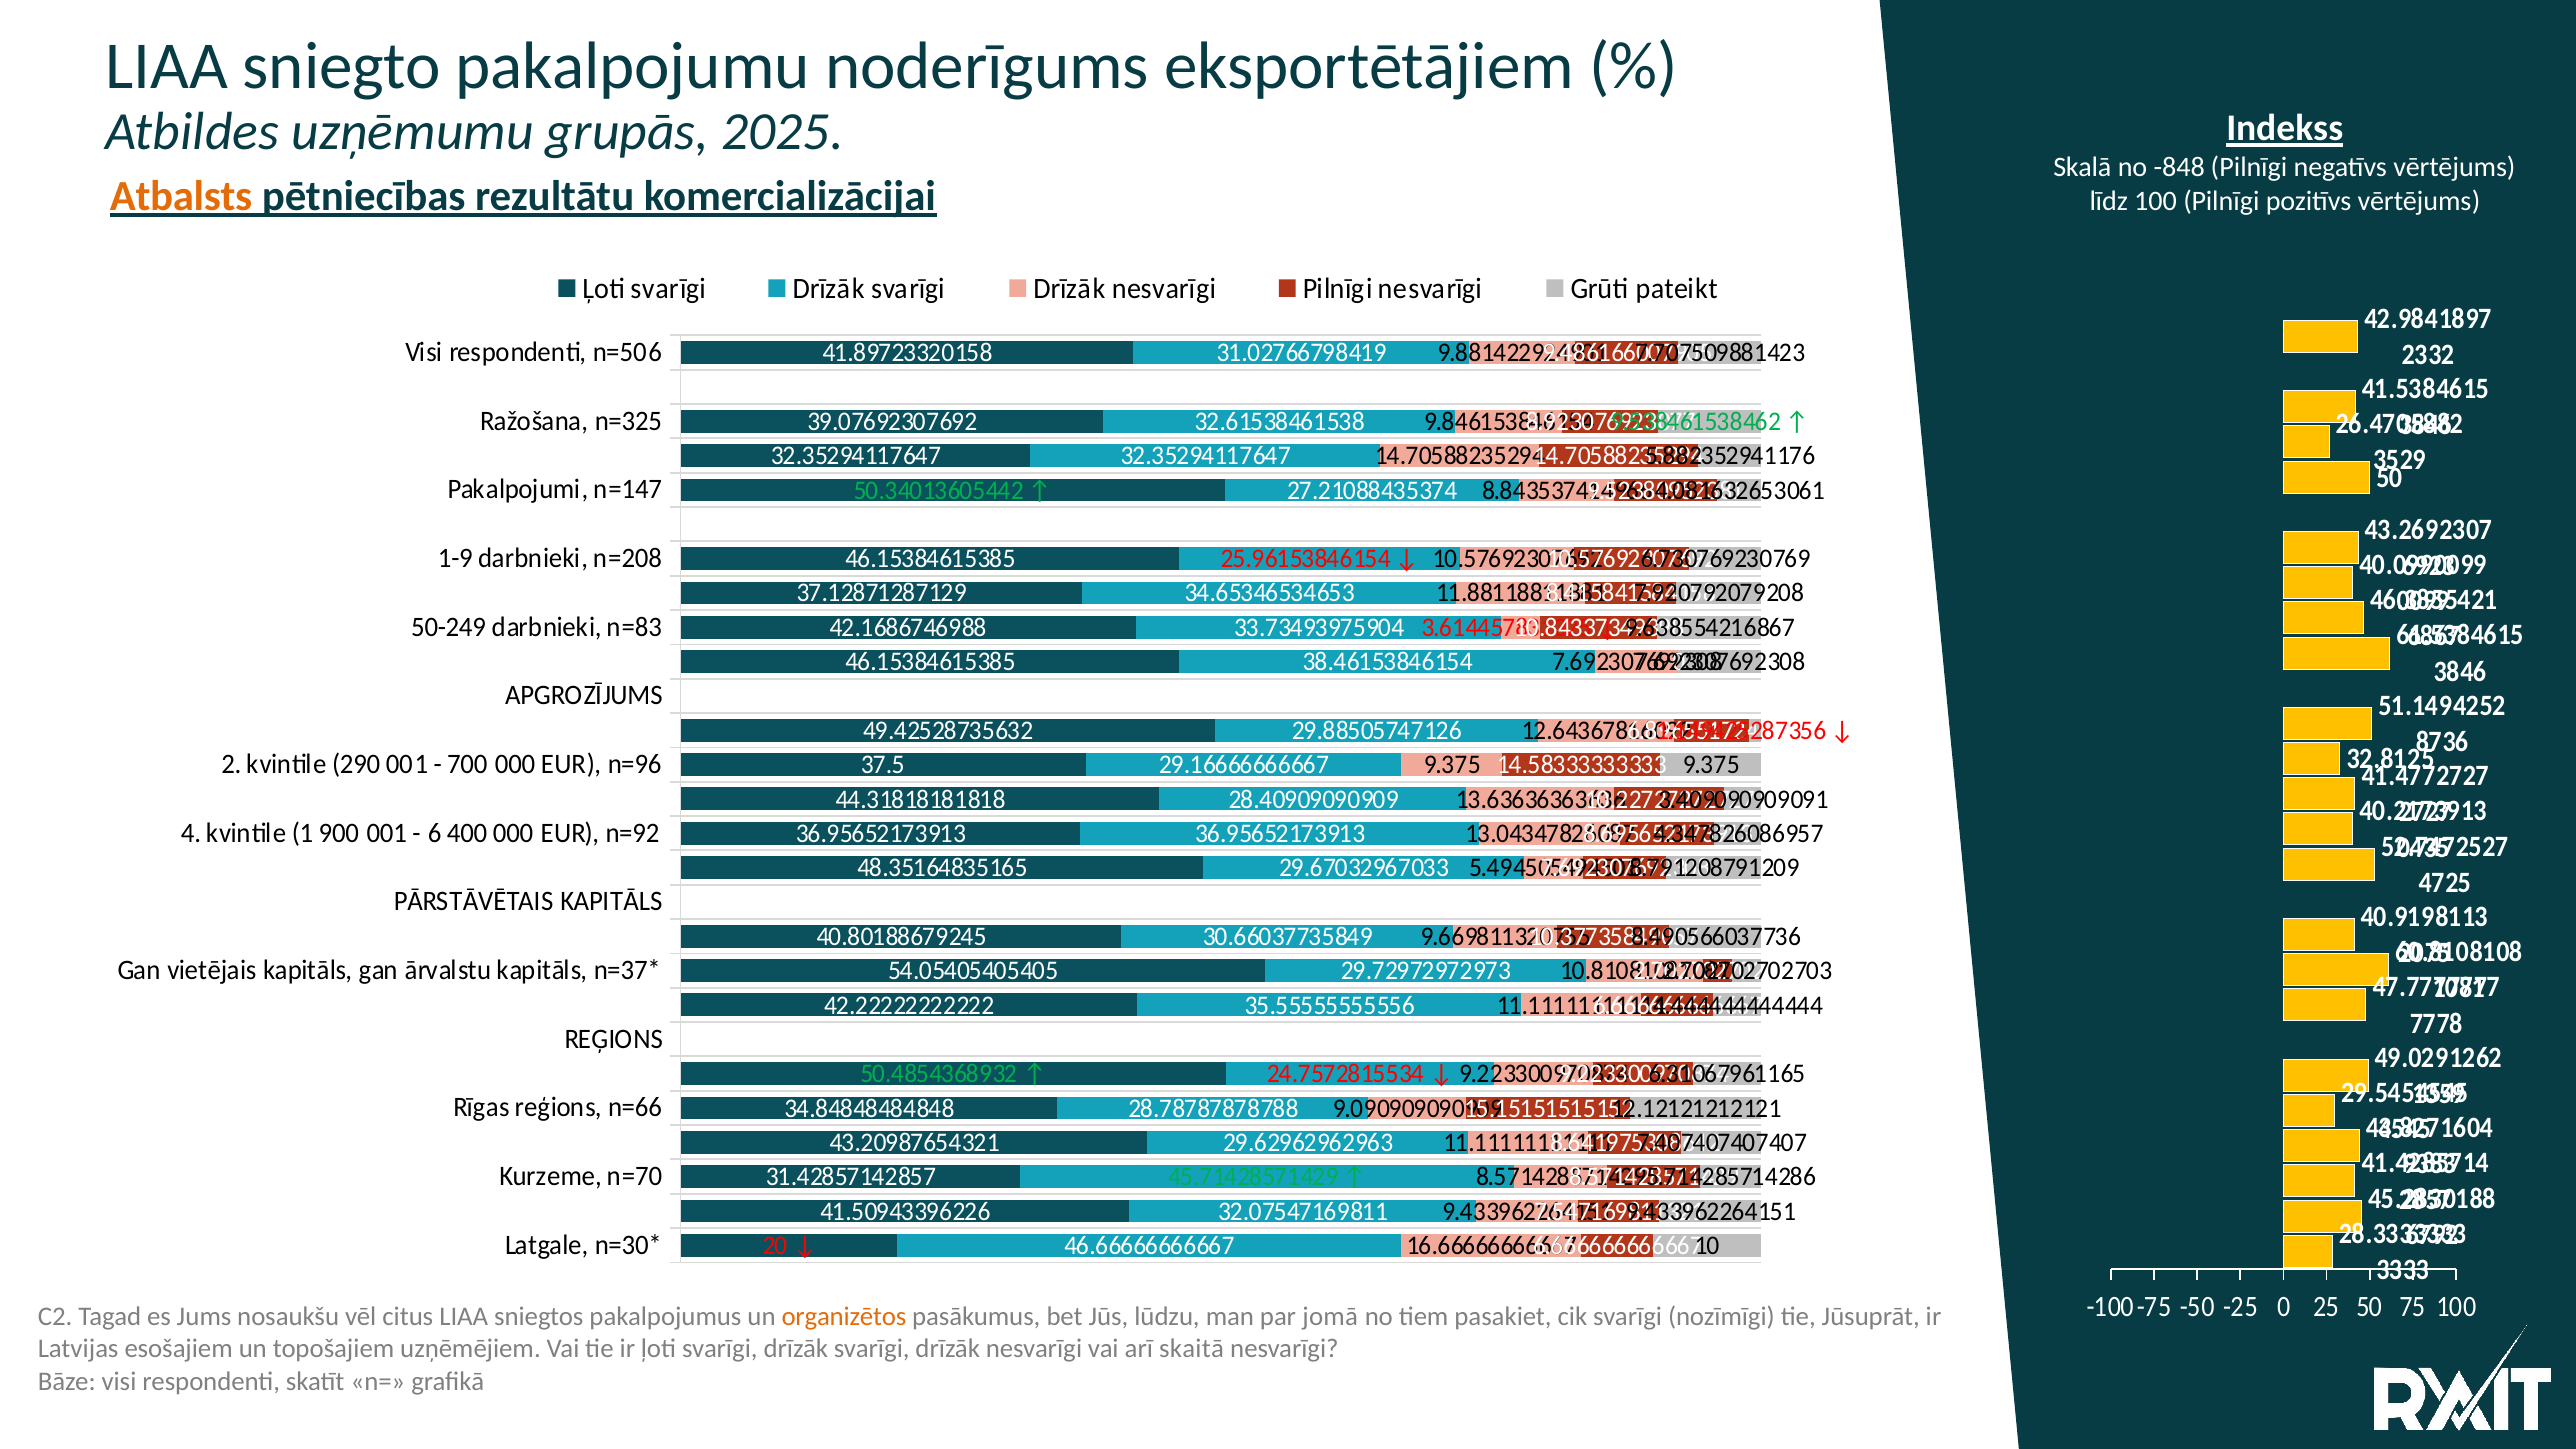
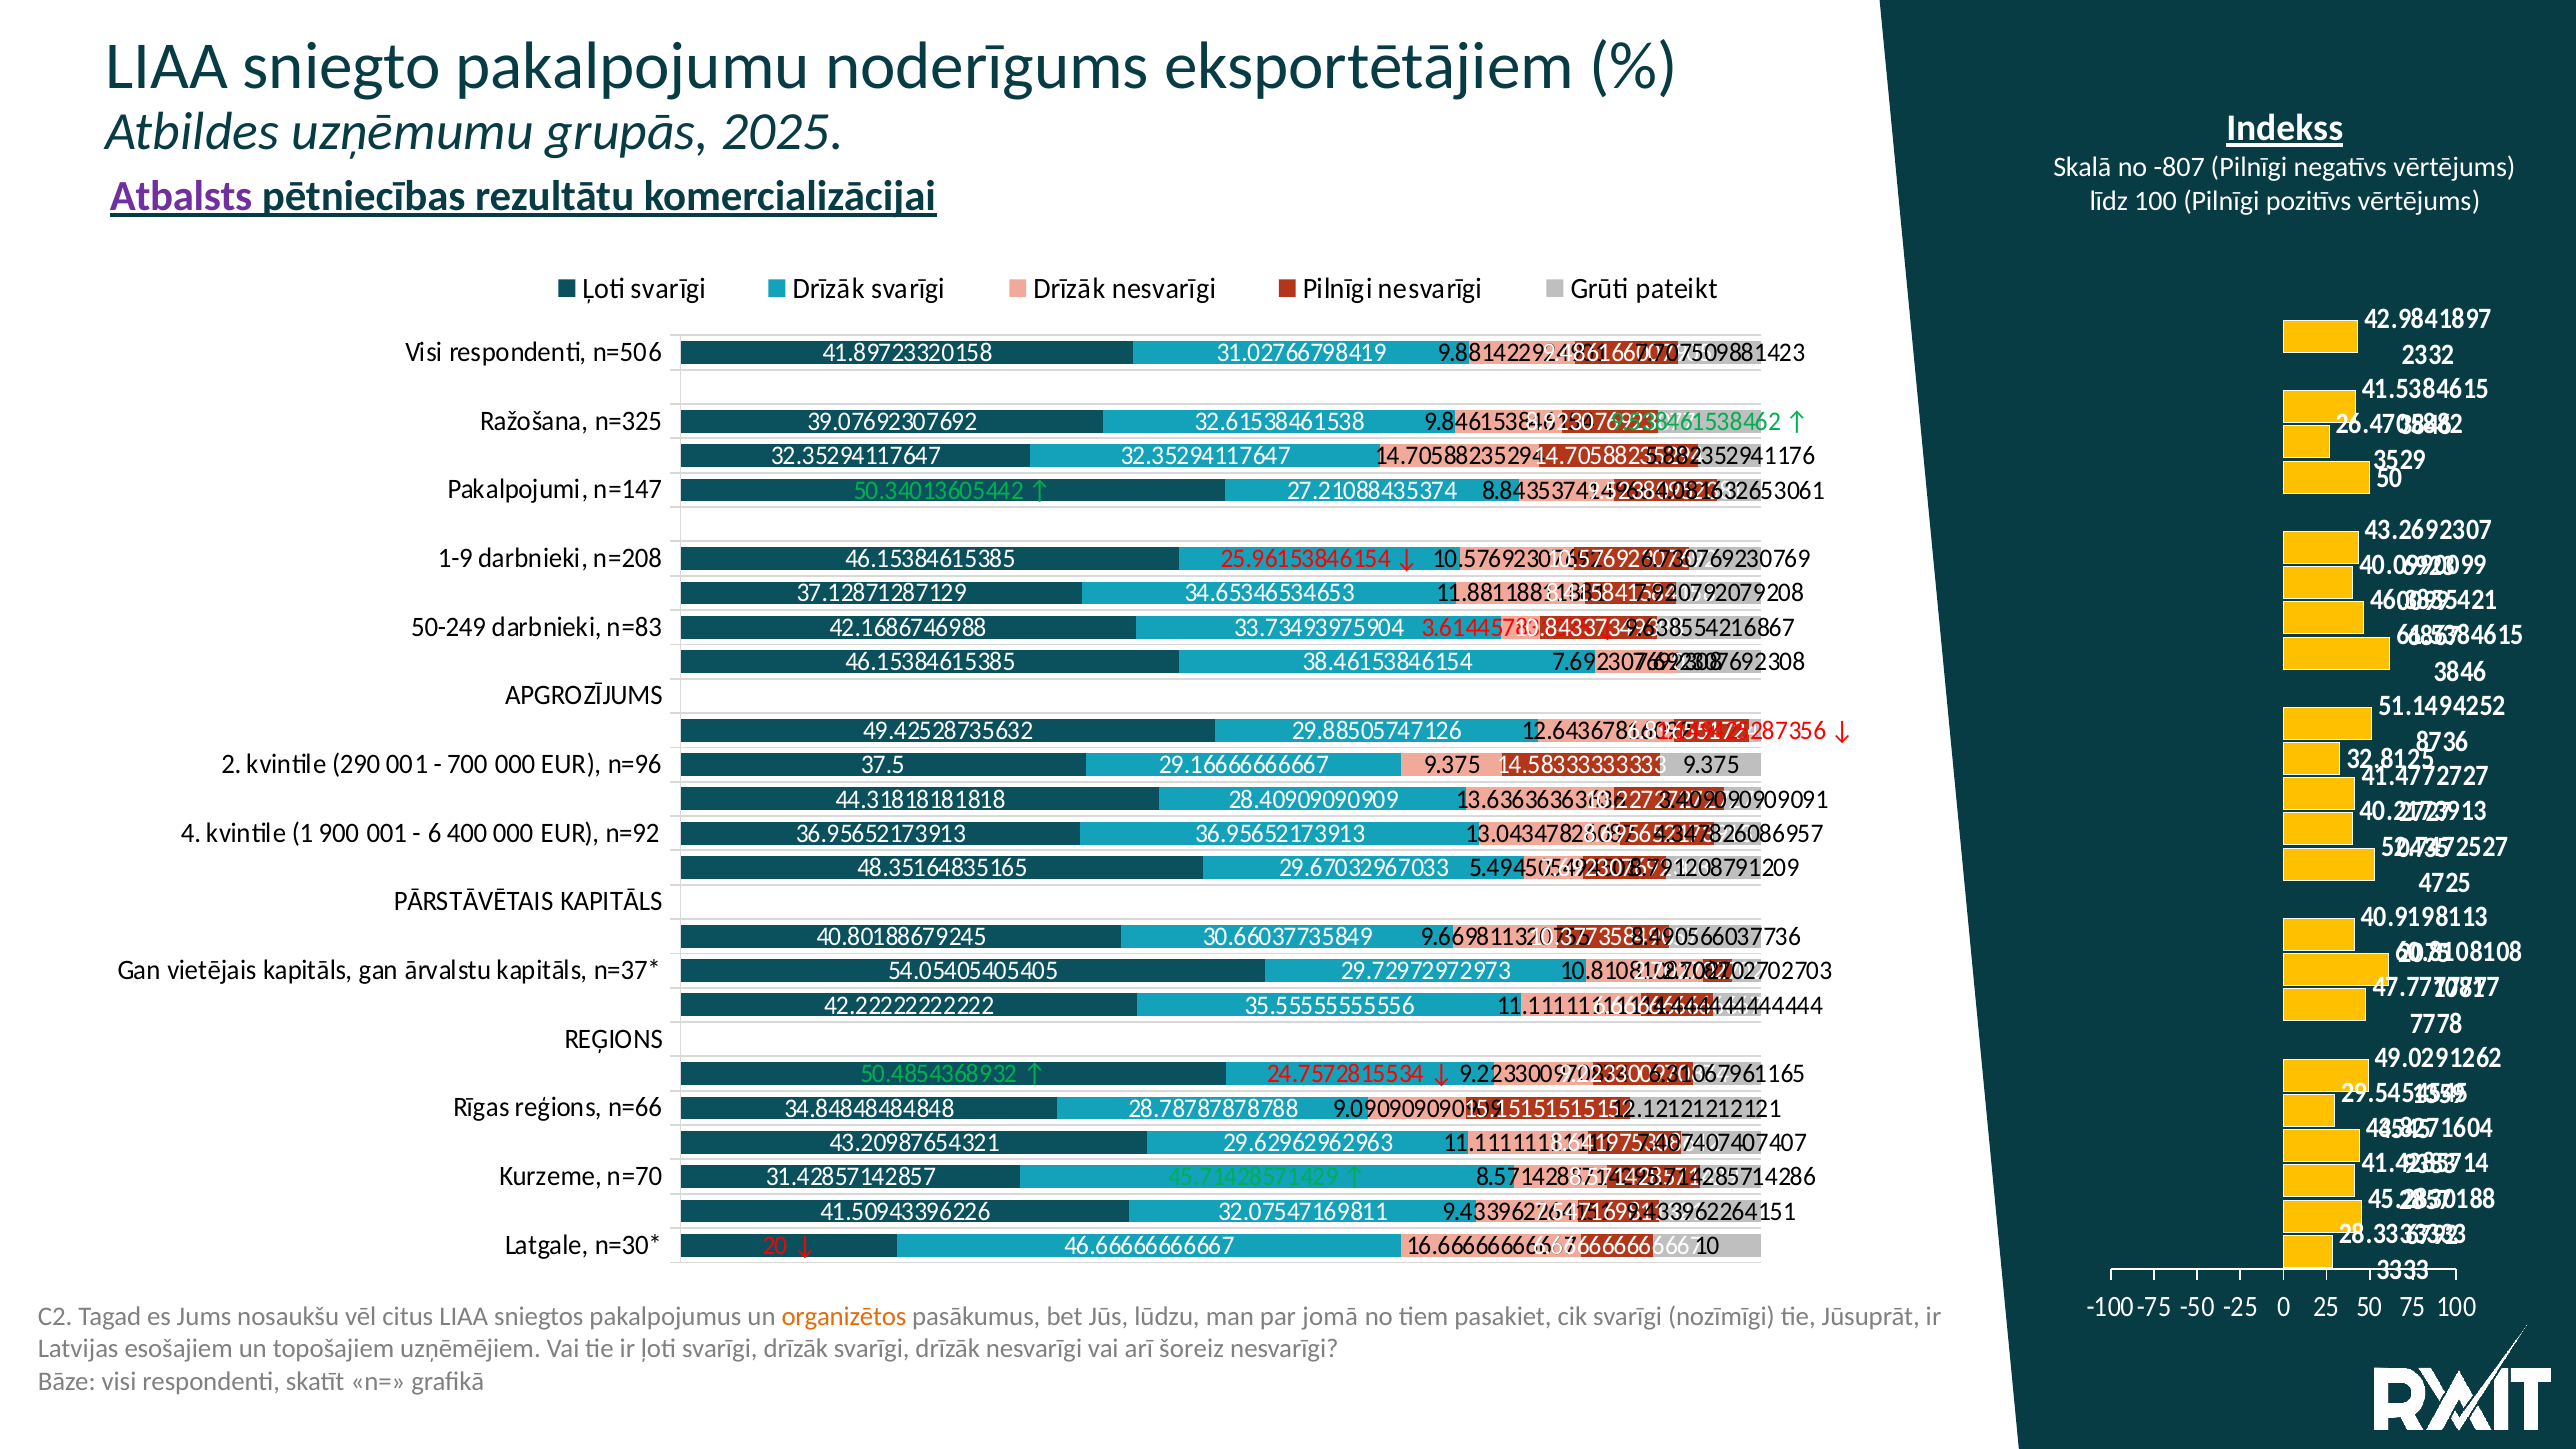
-848: -848 -> -807 (2179, 167)
Atbalsts colour: orange -> purple (181, 196)
skaitā: skaitā -> šoreiz (1192, 1349)
